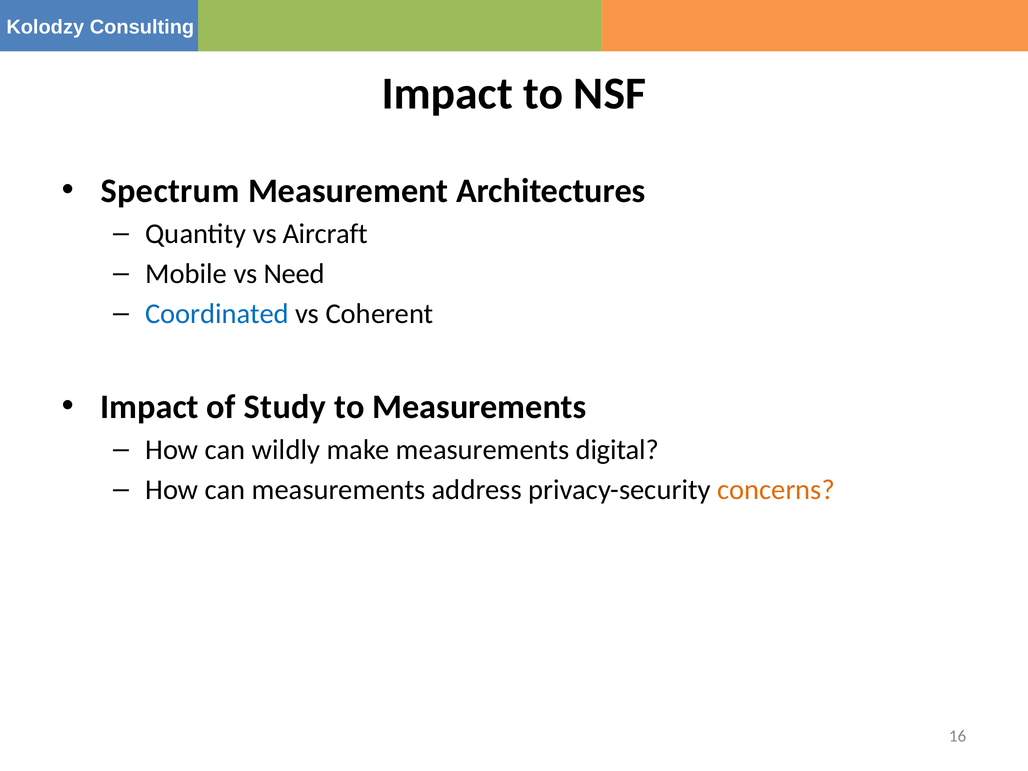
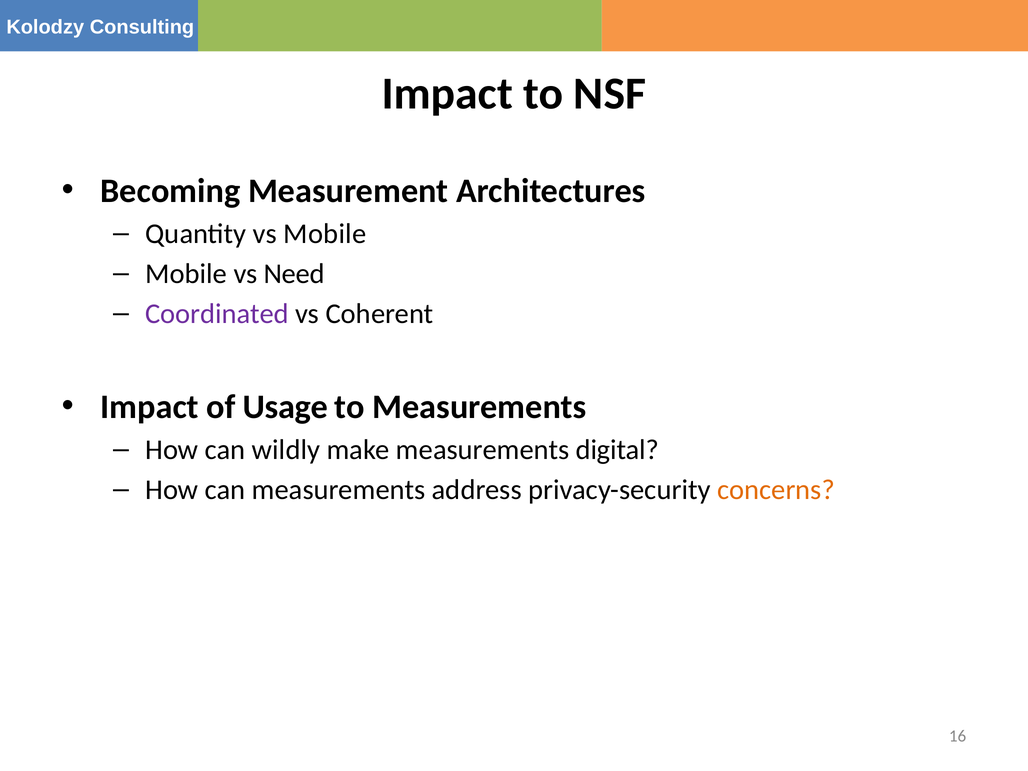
Spectrum: Spectrum -> Becoming (170, 191)
vs Aircraft: Aircraft -> Mobile (325, 234)
Coordinated colour: blue -> purple (217, 314)
Study: Study -> Usage (285, 407)
